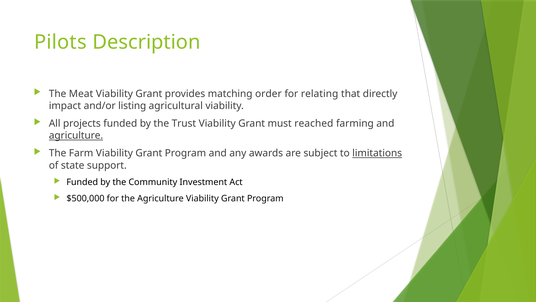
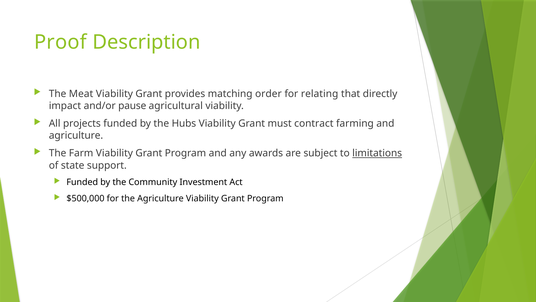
Pilots: Pilots -> Proof (60, 42)
listing: listing -> pause (132, 106)
Trust: Trust -> Hubs (184, 123)
reached: reached -> contract (314, 123)
agriculture underline: present -> none (76, 135)
